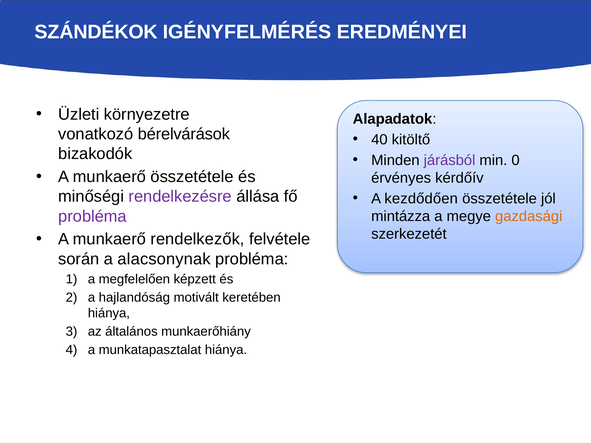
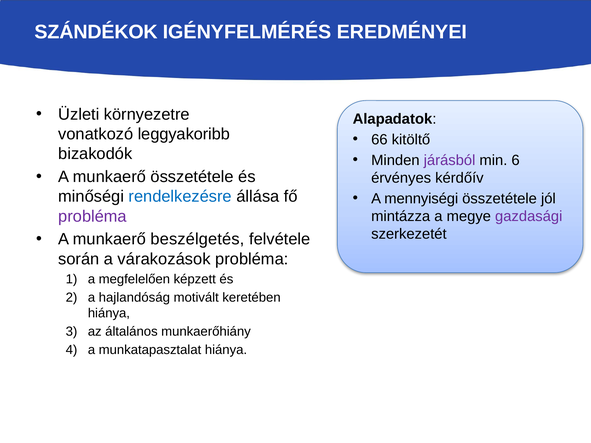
bérelvárások: bérelvárások -> leggyakoribb (184, 134)
40: 40 -> 66 (379, 140)
0: 0 -> 6 (516, 160)
rendelkezésre colour: purple -> blue (180, 197)
kezdődően: kezdődően -> mennyiségi (421, 199)
gazdasági colour: orange -> purple (529, 216)
rendelkezők: rendelkezők -> beszélgetés (197, 239)
alacsonynak: alacsonynak -> várakozások (164, 259)
